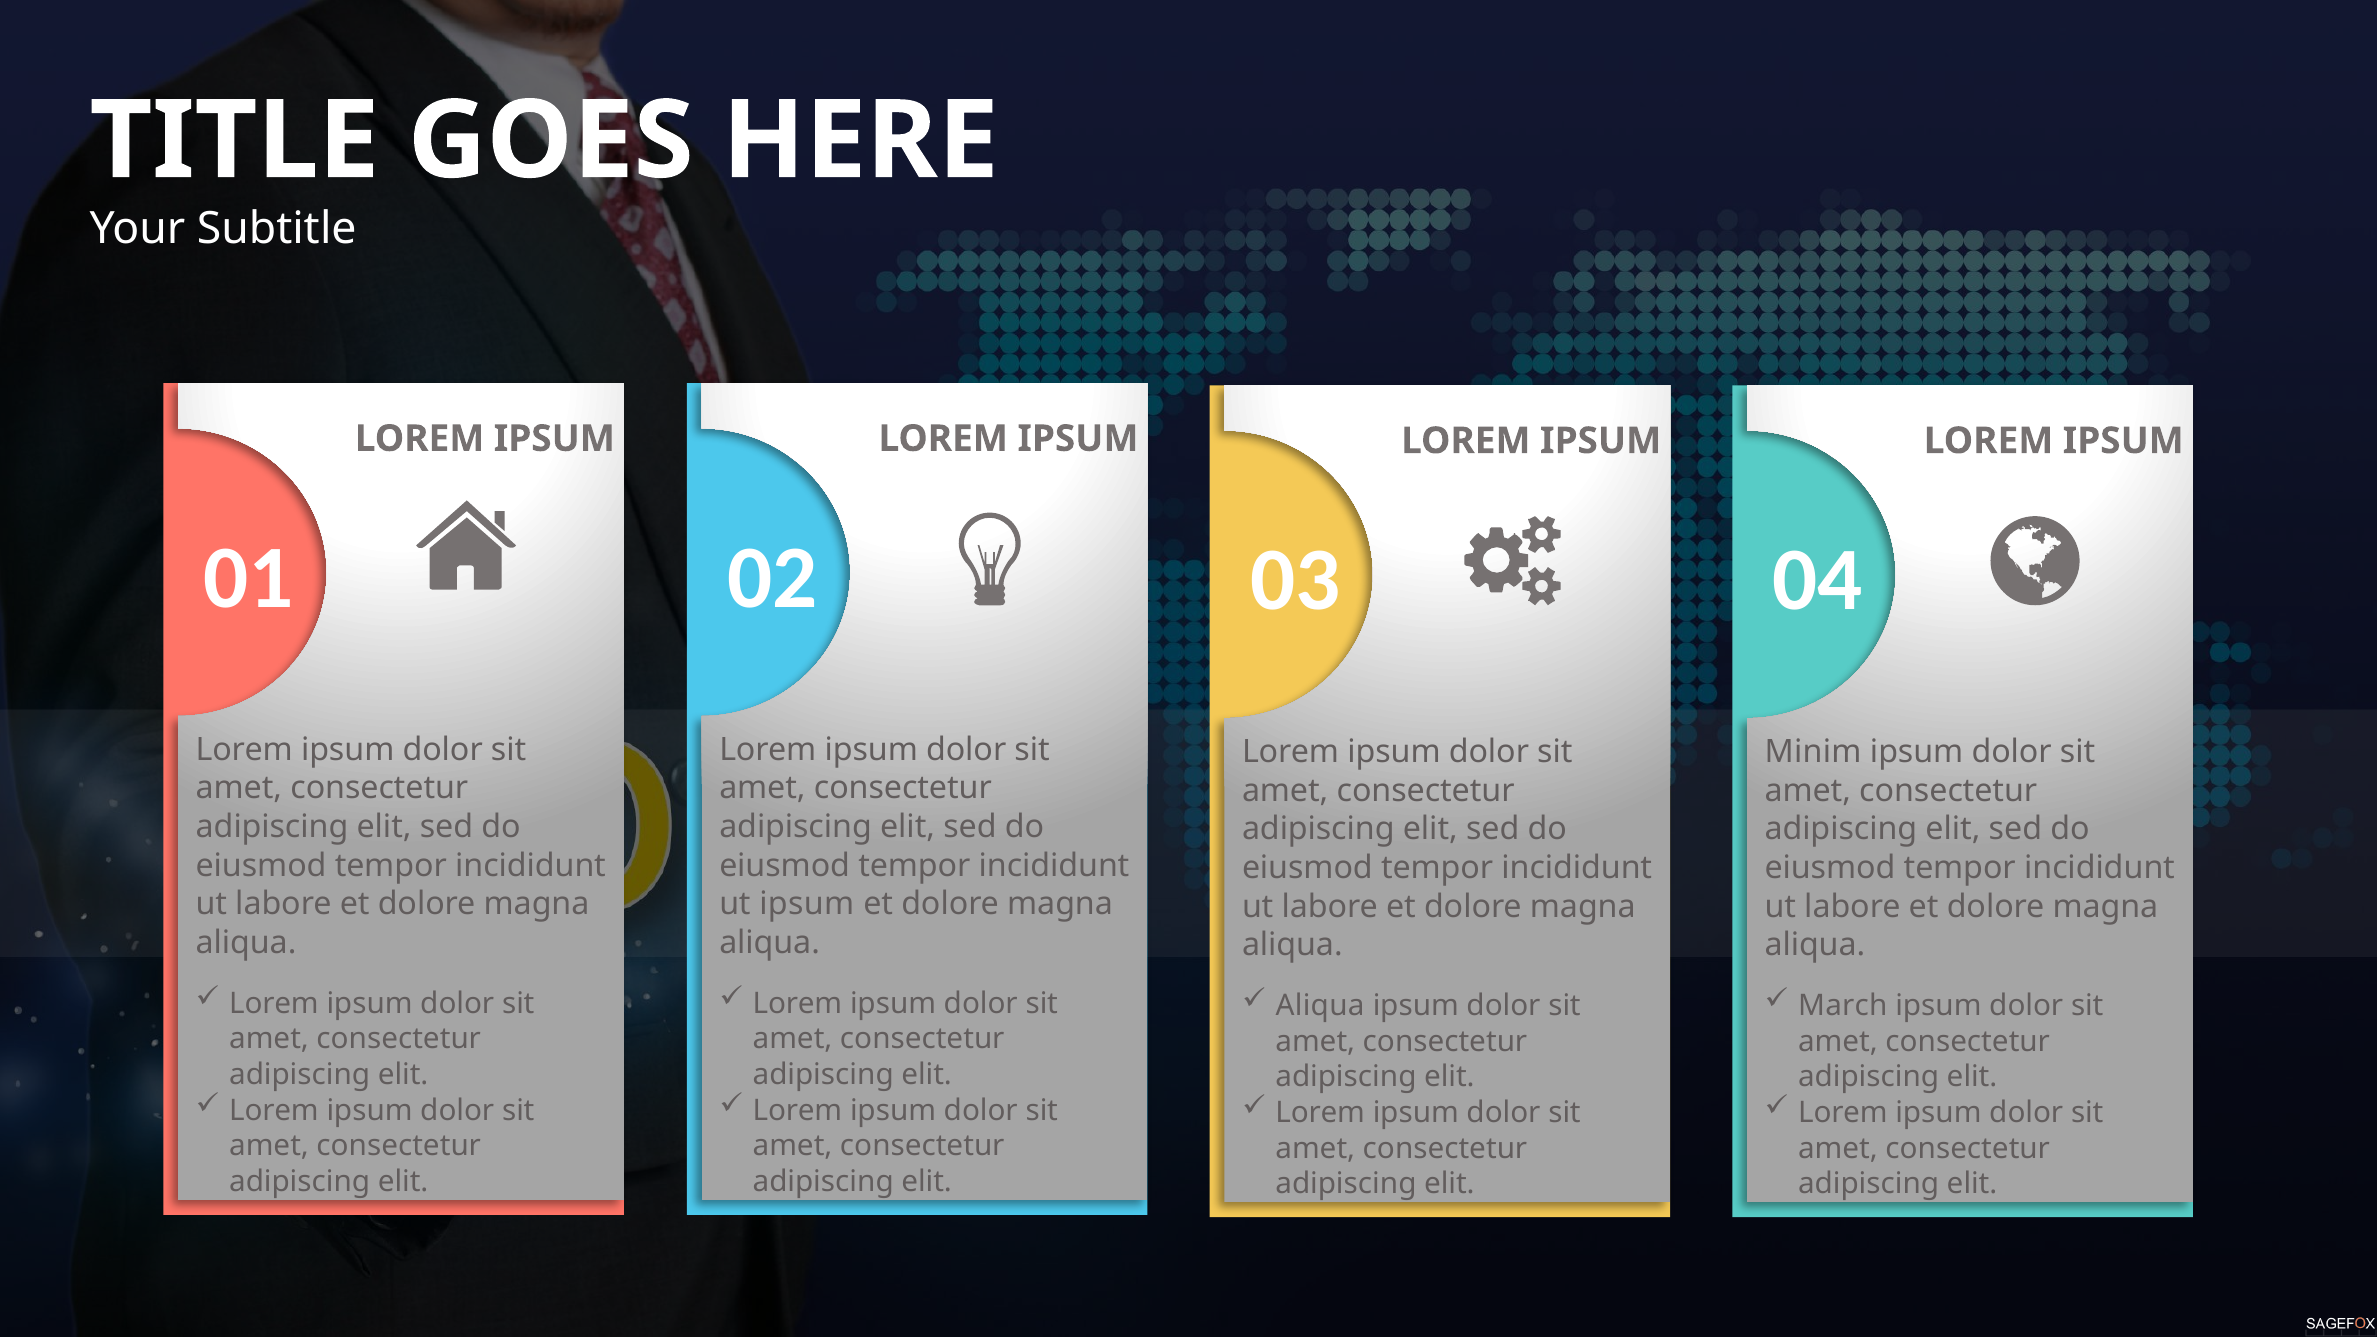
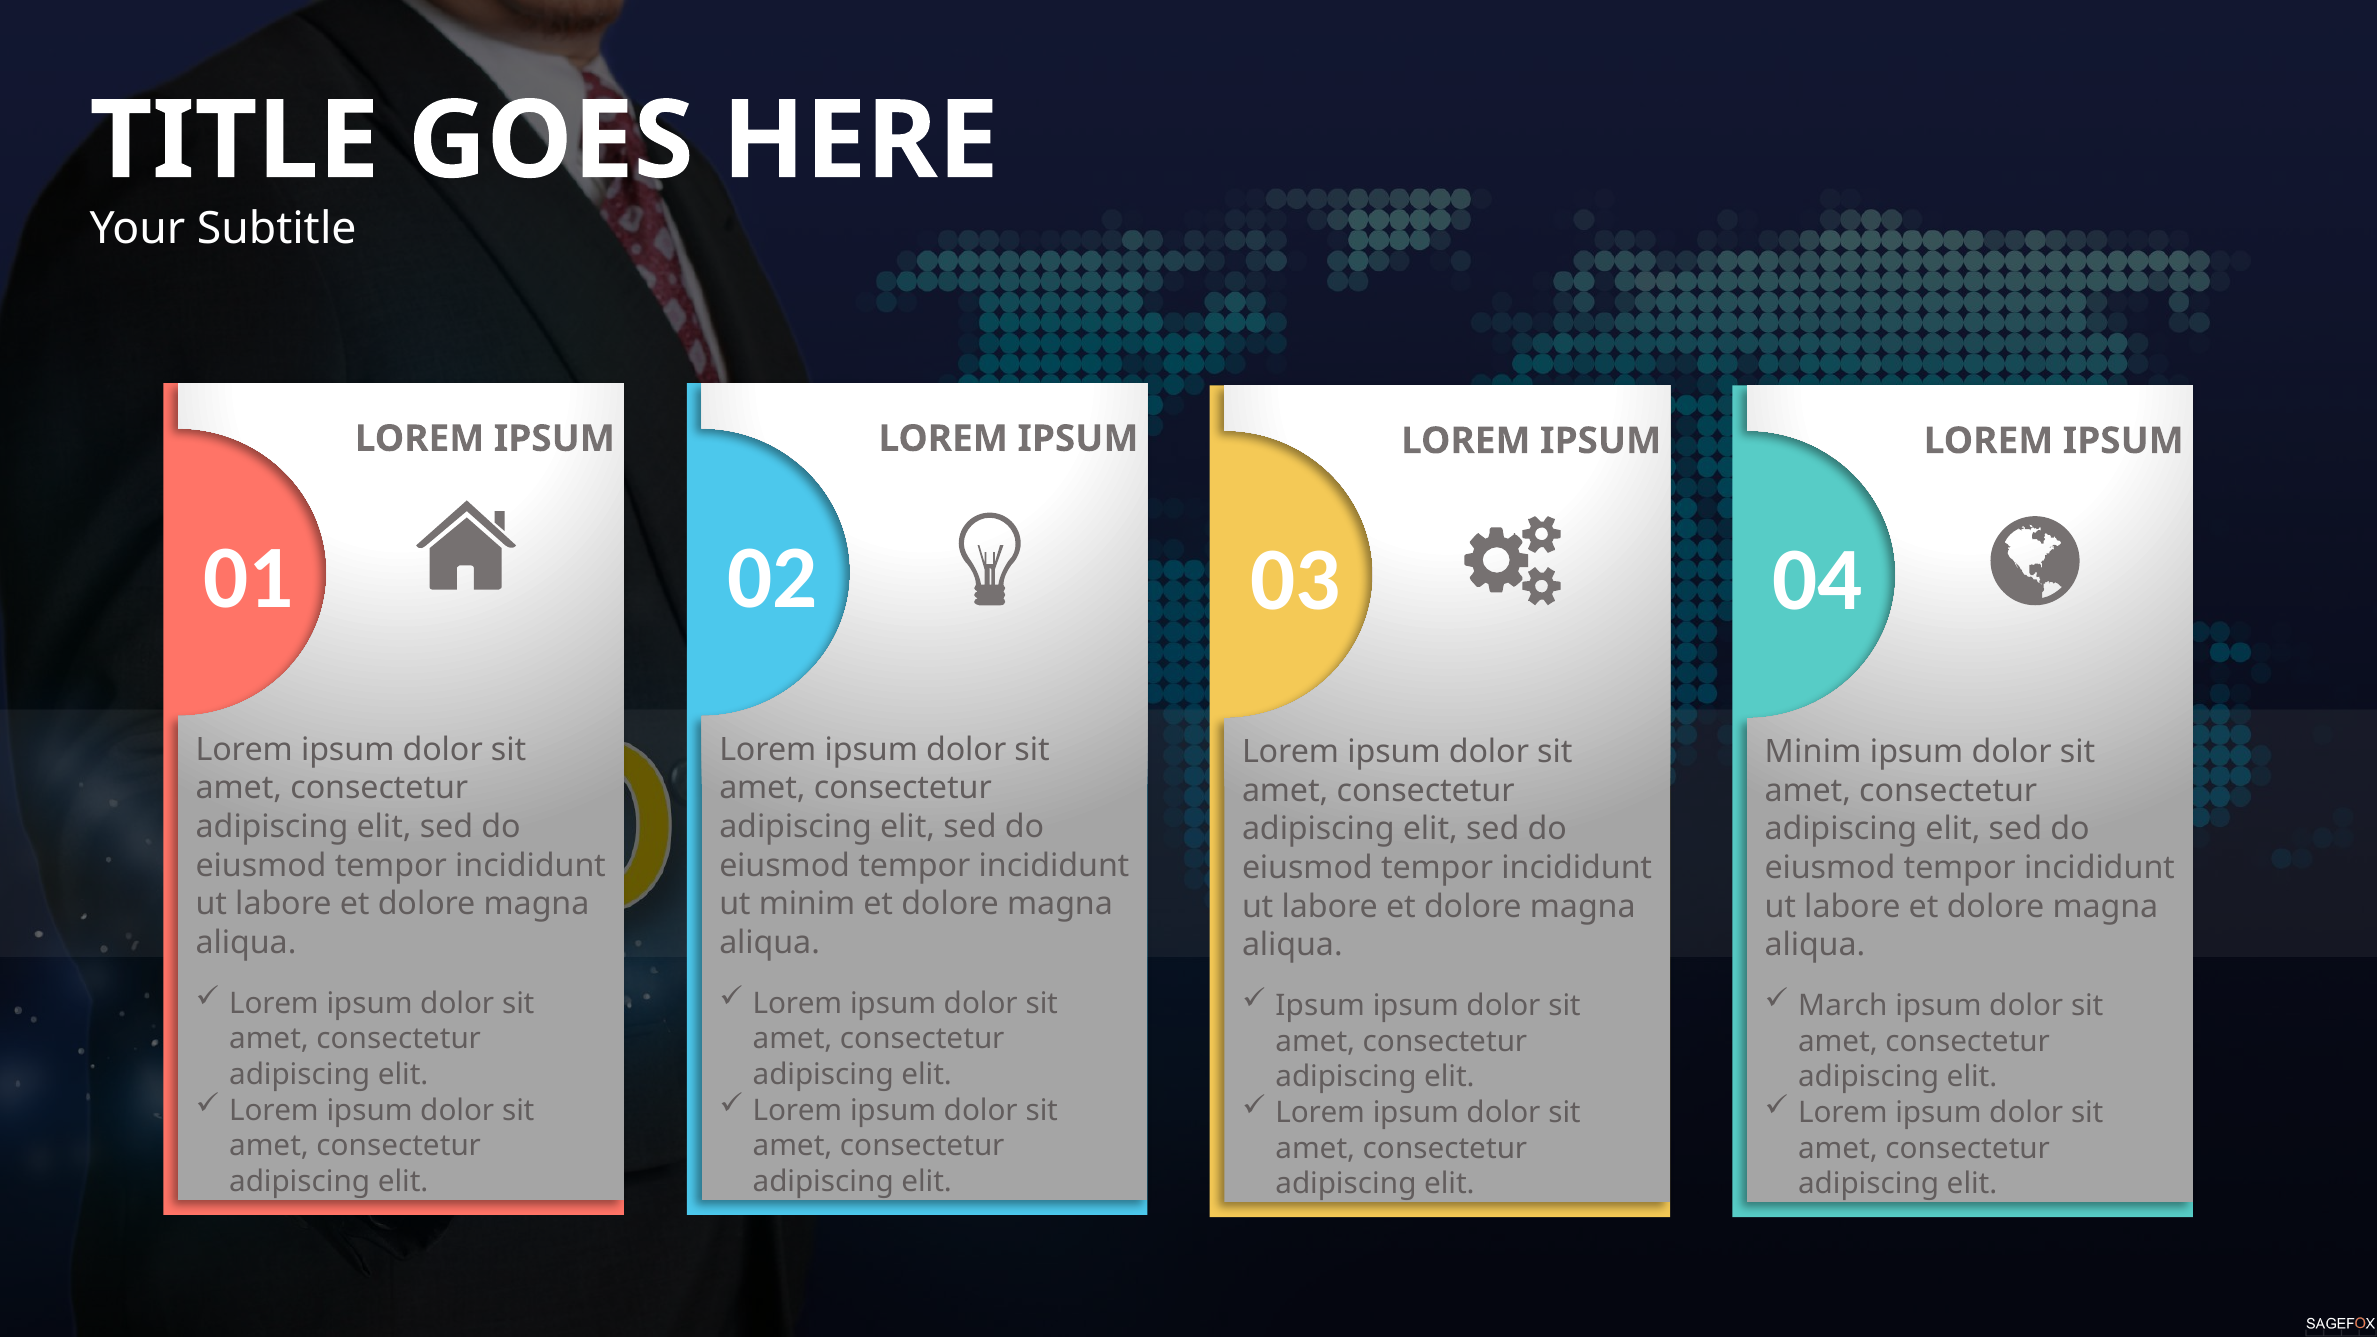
ut ipsum: ipsum -> minim (807, 904)
Aliqua: Aliqua -> Ipsum (1320, 1006)
